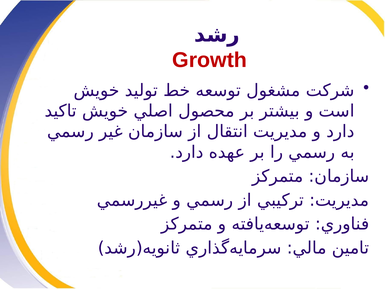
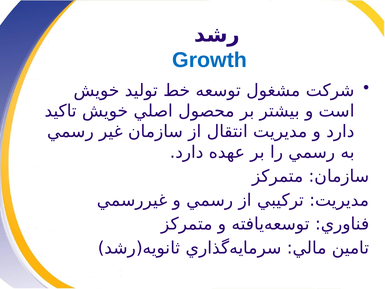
Growth colour: red -> blue (210, 60)
